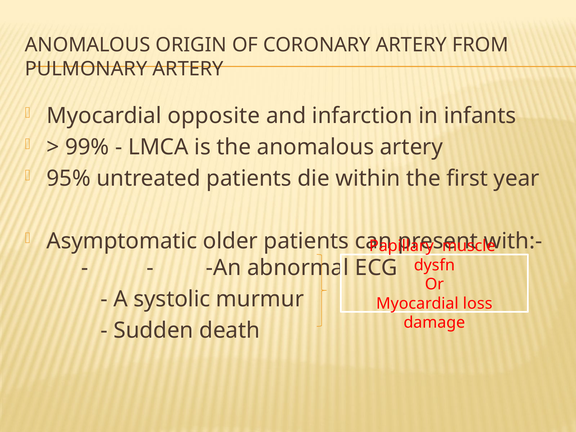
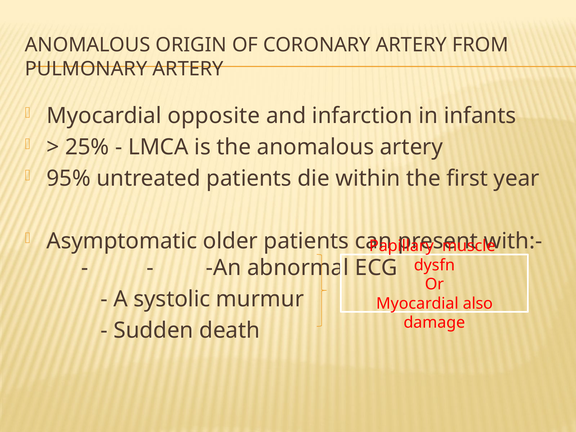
99%: 99% -> 25% (87, 147)
loss: loss -> also (478, 303)
